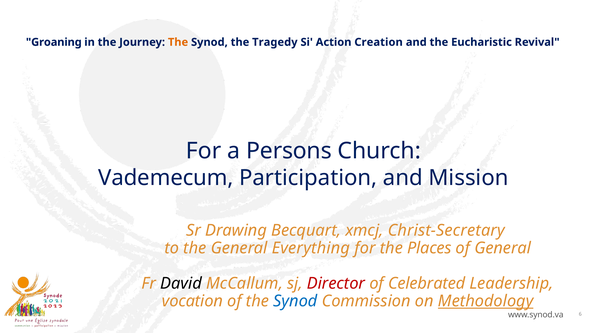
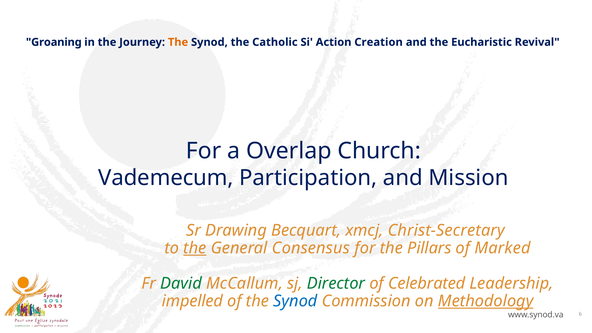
Tragedy: Tragedy -> Catholic (275, 42)
Persons: Persons -> Overlap (289, 151)
the underline: none -> present (195, 248)
Everything: Everything -> Consensus (311, 248)
Places: Places -> Pillars (429, 248)
of General: General -> Marked (503, 248)
David colour: black -> green (181, 283)
Director colour: red -> green (336, 283)
vocation: vocation -> impelled (192, 301)
